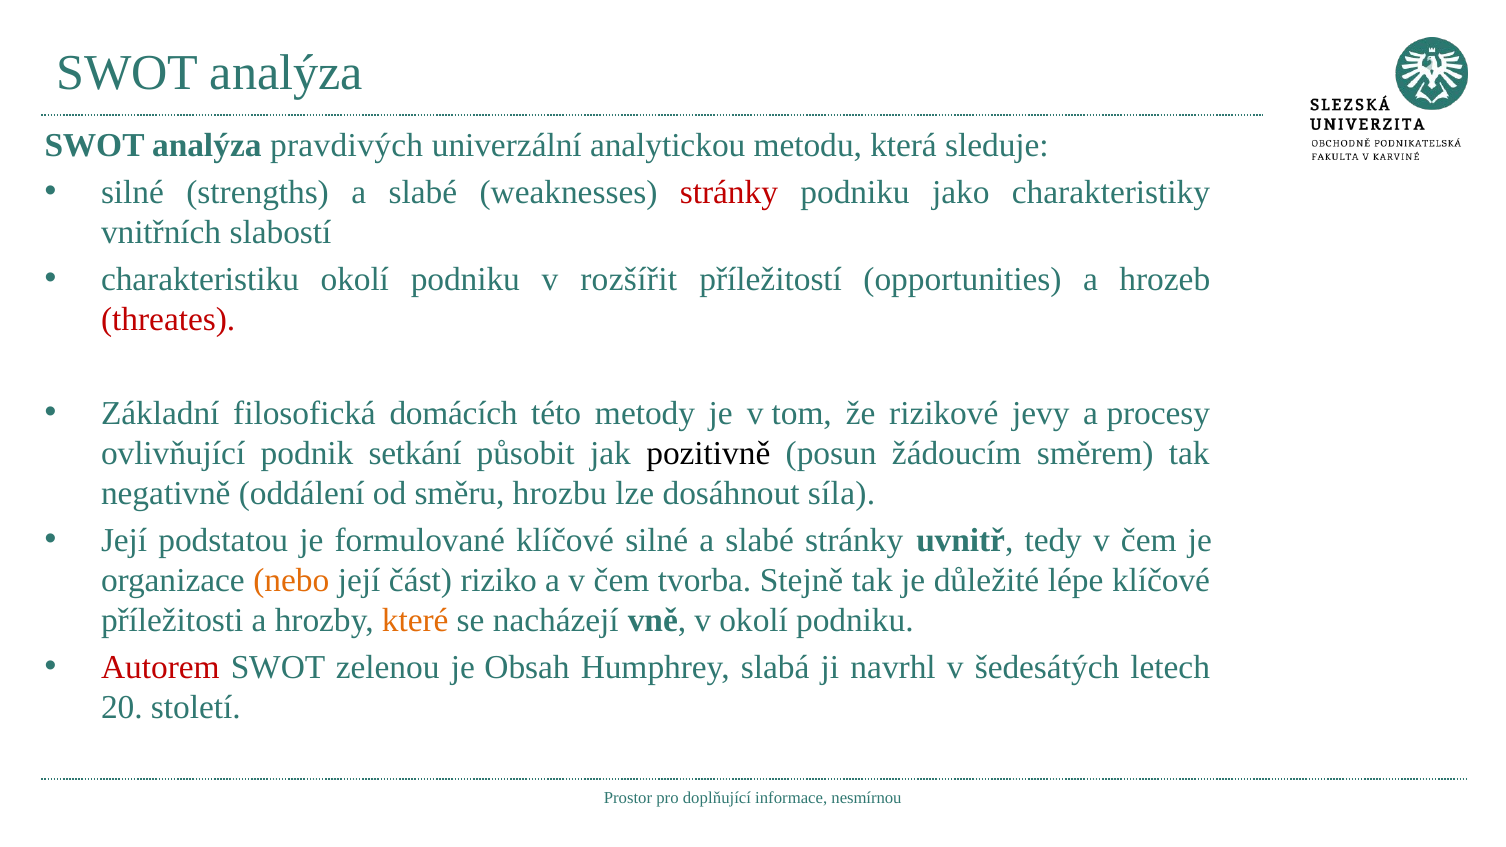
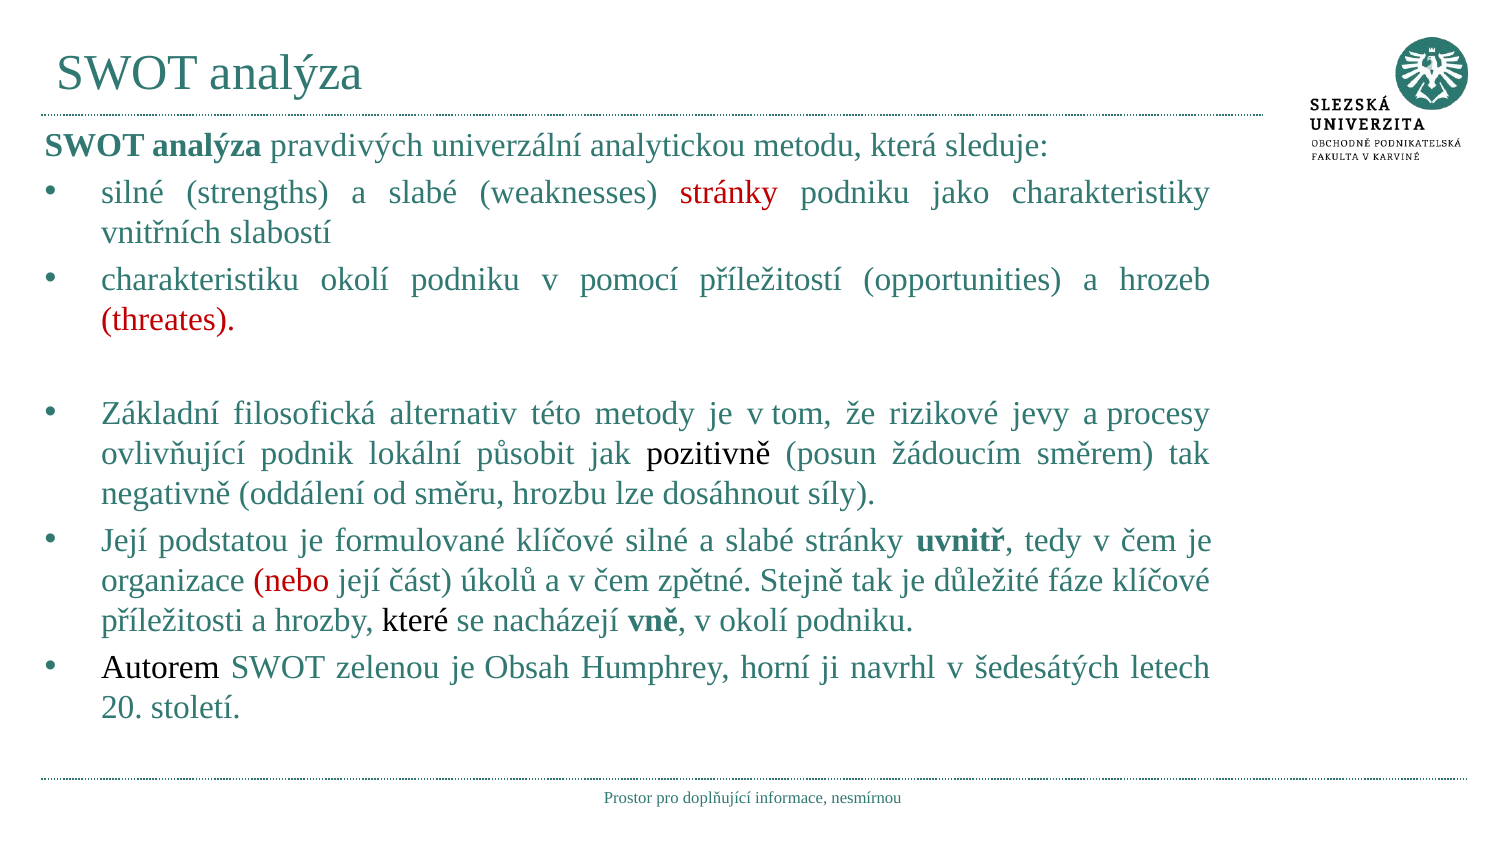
rozšířit: rozšířit -> pomocí (629, 280)
domácích: domácích -> alternativ (453, 413)
setkání: setkání -> lokální (415, 454)
síla: síla -> síly (842, 494)
nebo colour: orange -> red (291, 581)
riziko: riziko -> úkolů (499, 581)
tvorba: tvorba -> zpětné (705, 581)
lépe: lépe -> fáze (1076, 581)
které colour: orange -> black (415, 621)
Autorem colour: red -> black (160, 668)
slabá: slabá -> horní (775, 668)
